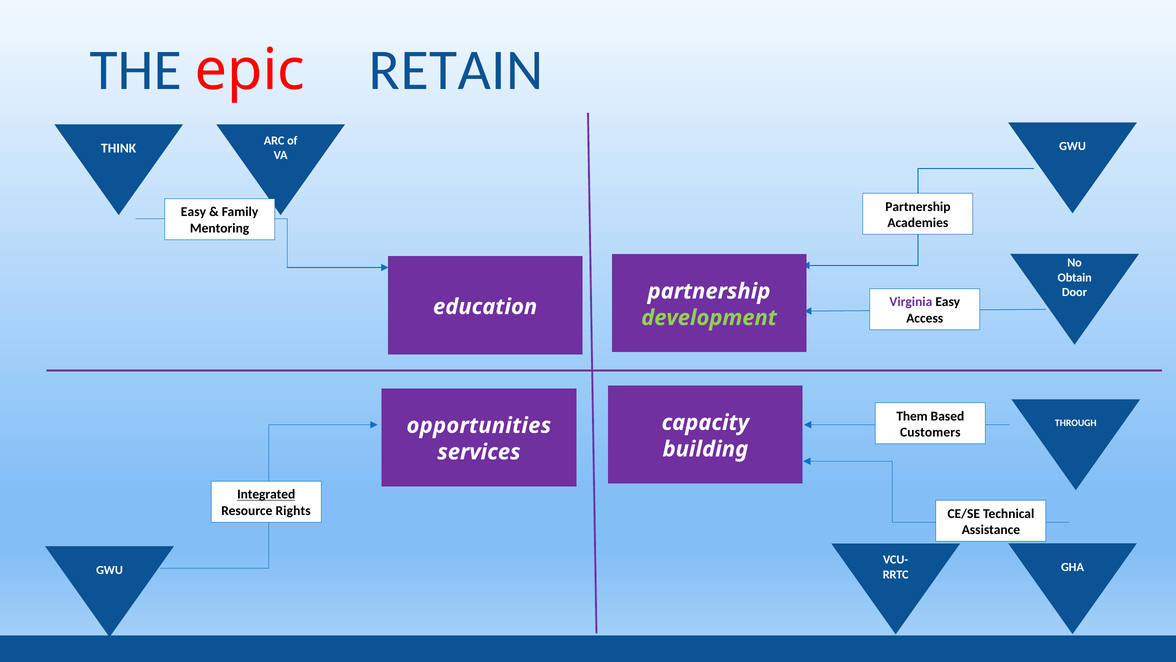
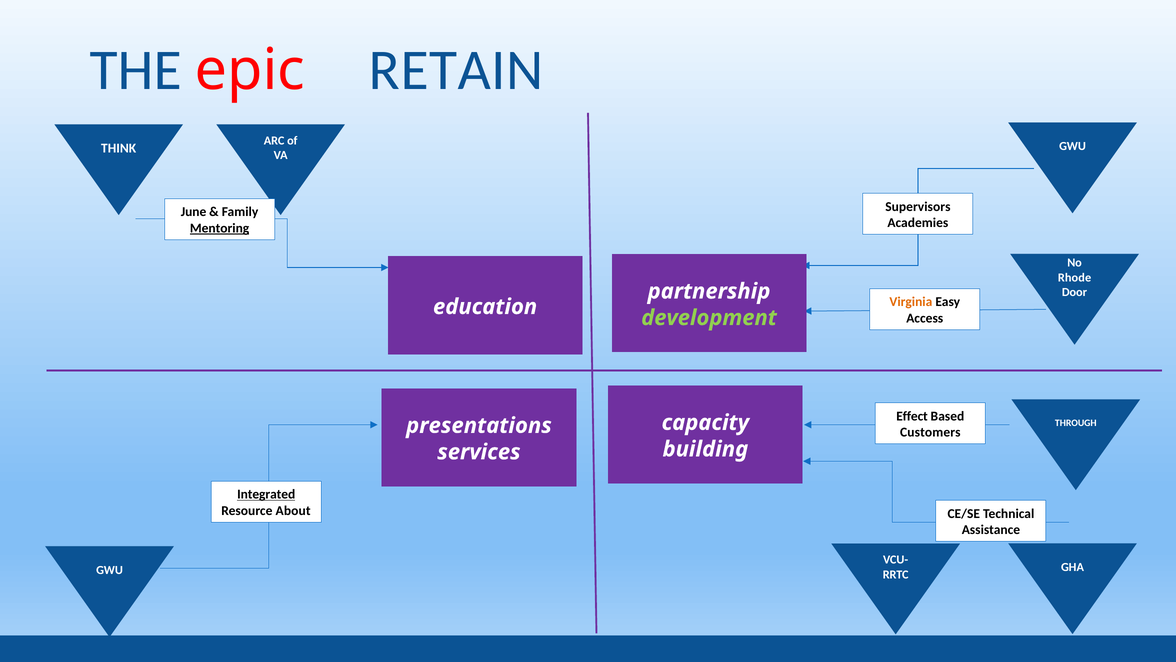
Partnership: Partnership -> Supervisors (918, 206)
Easy: Easy -> June (194, 212)
Mentoring underline: none -> present (220, 228)
Obtain: Obtain -> Rhode (1075, 277)
Virginia colour: purple -> orange (911, 302)
Them: Them -> Effect (912, 416)
opportunities: opportunities -> presentations (479, 425)
Rights: Rights -> About (293, 510)
